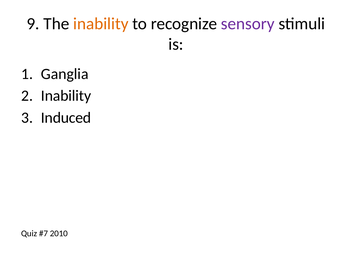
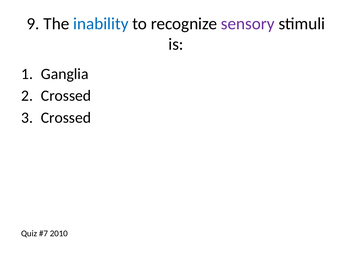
inability colour: orange -> blue (101, 24)
Inability: Inability -> Crossed (66, 96)
Induced: Induced -> Crossed (66, 118)
